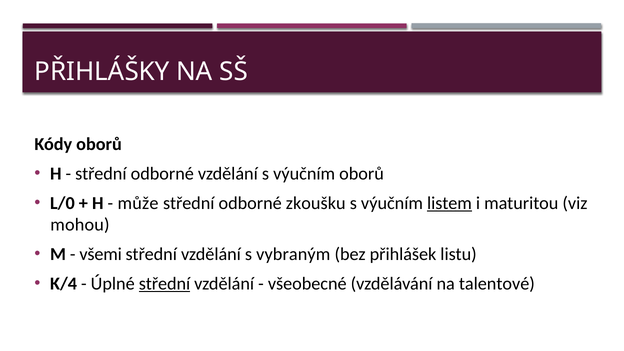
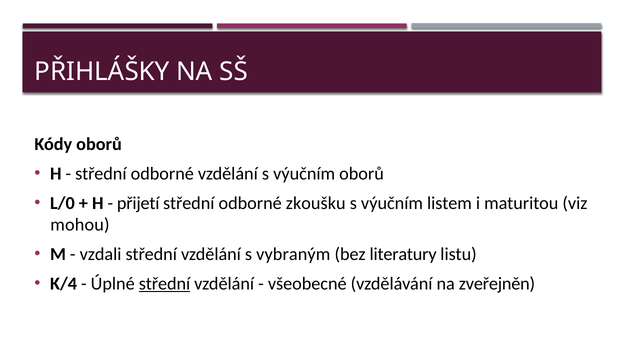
může: může -> přijetí (138, 203)
listem underline: present -> none (449, 203)
všemi: všemi -> vzdali (101, 254)
přihlášek: přihlášek -> literatury (403, 254)
talentové: talentové -> zveřejněn (497, 284)
